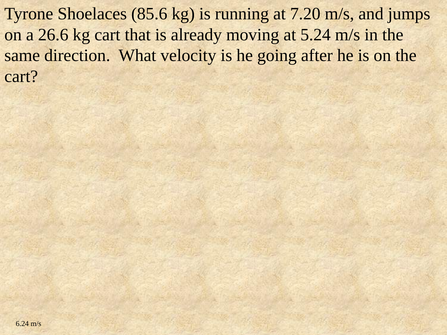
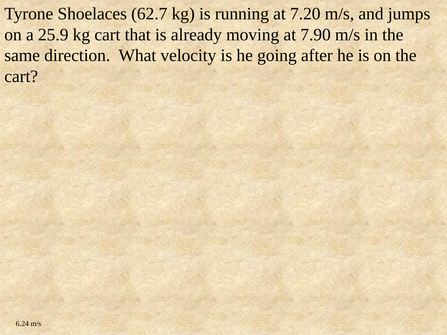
85.6: 85.6 -> 62.7 (149, 14)
26.6: 26.6 -> 25.9 (53, 35)
5.24: 5.24 -> 7.90 (316, 35)
